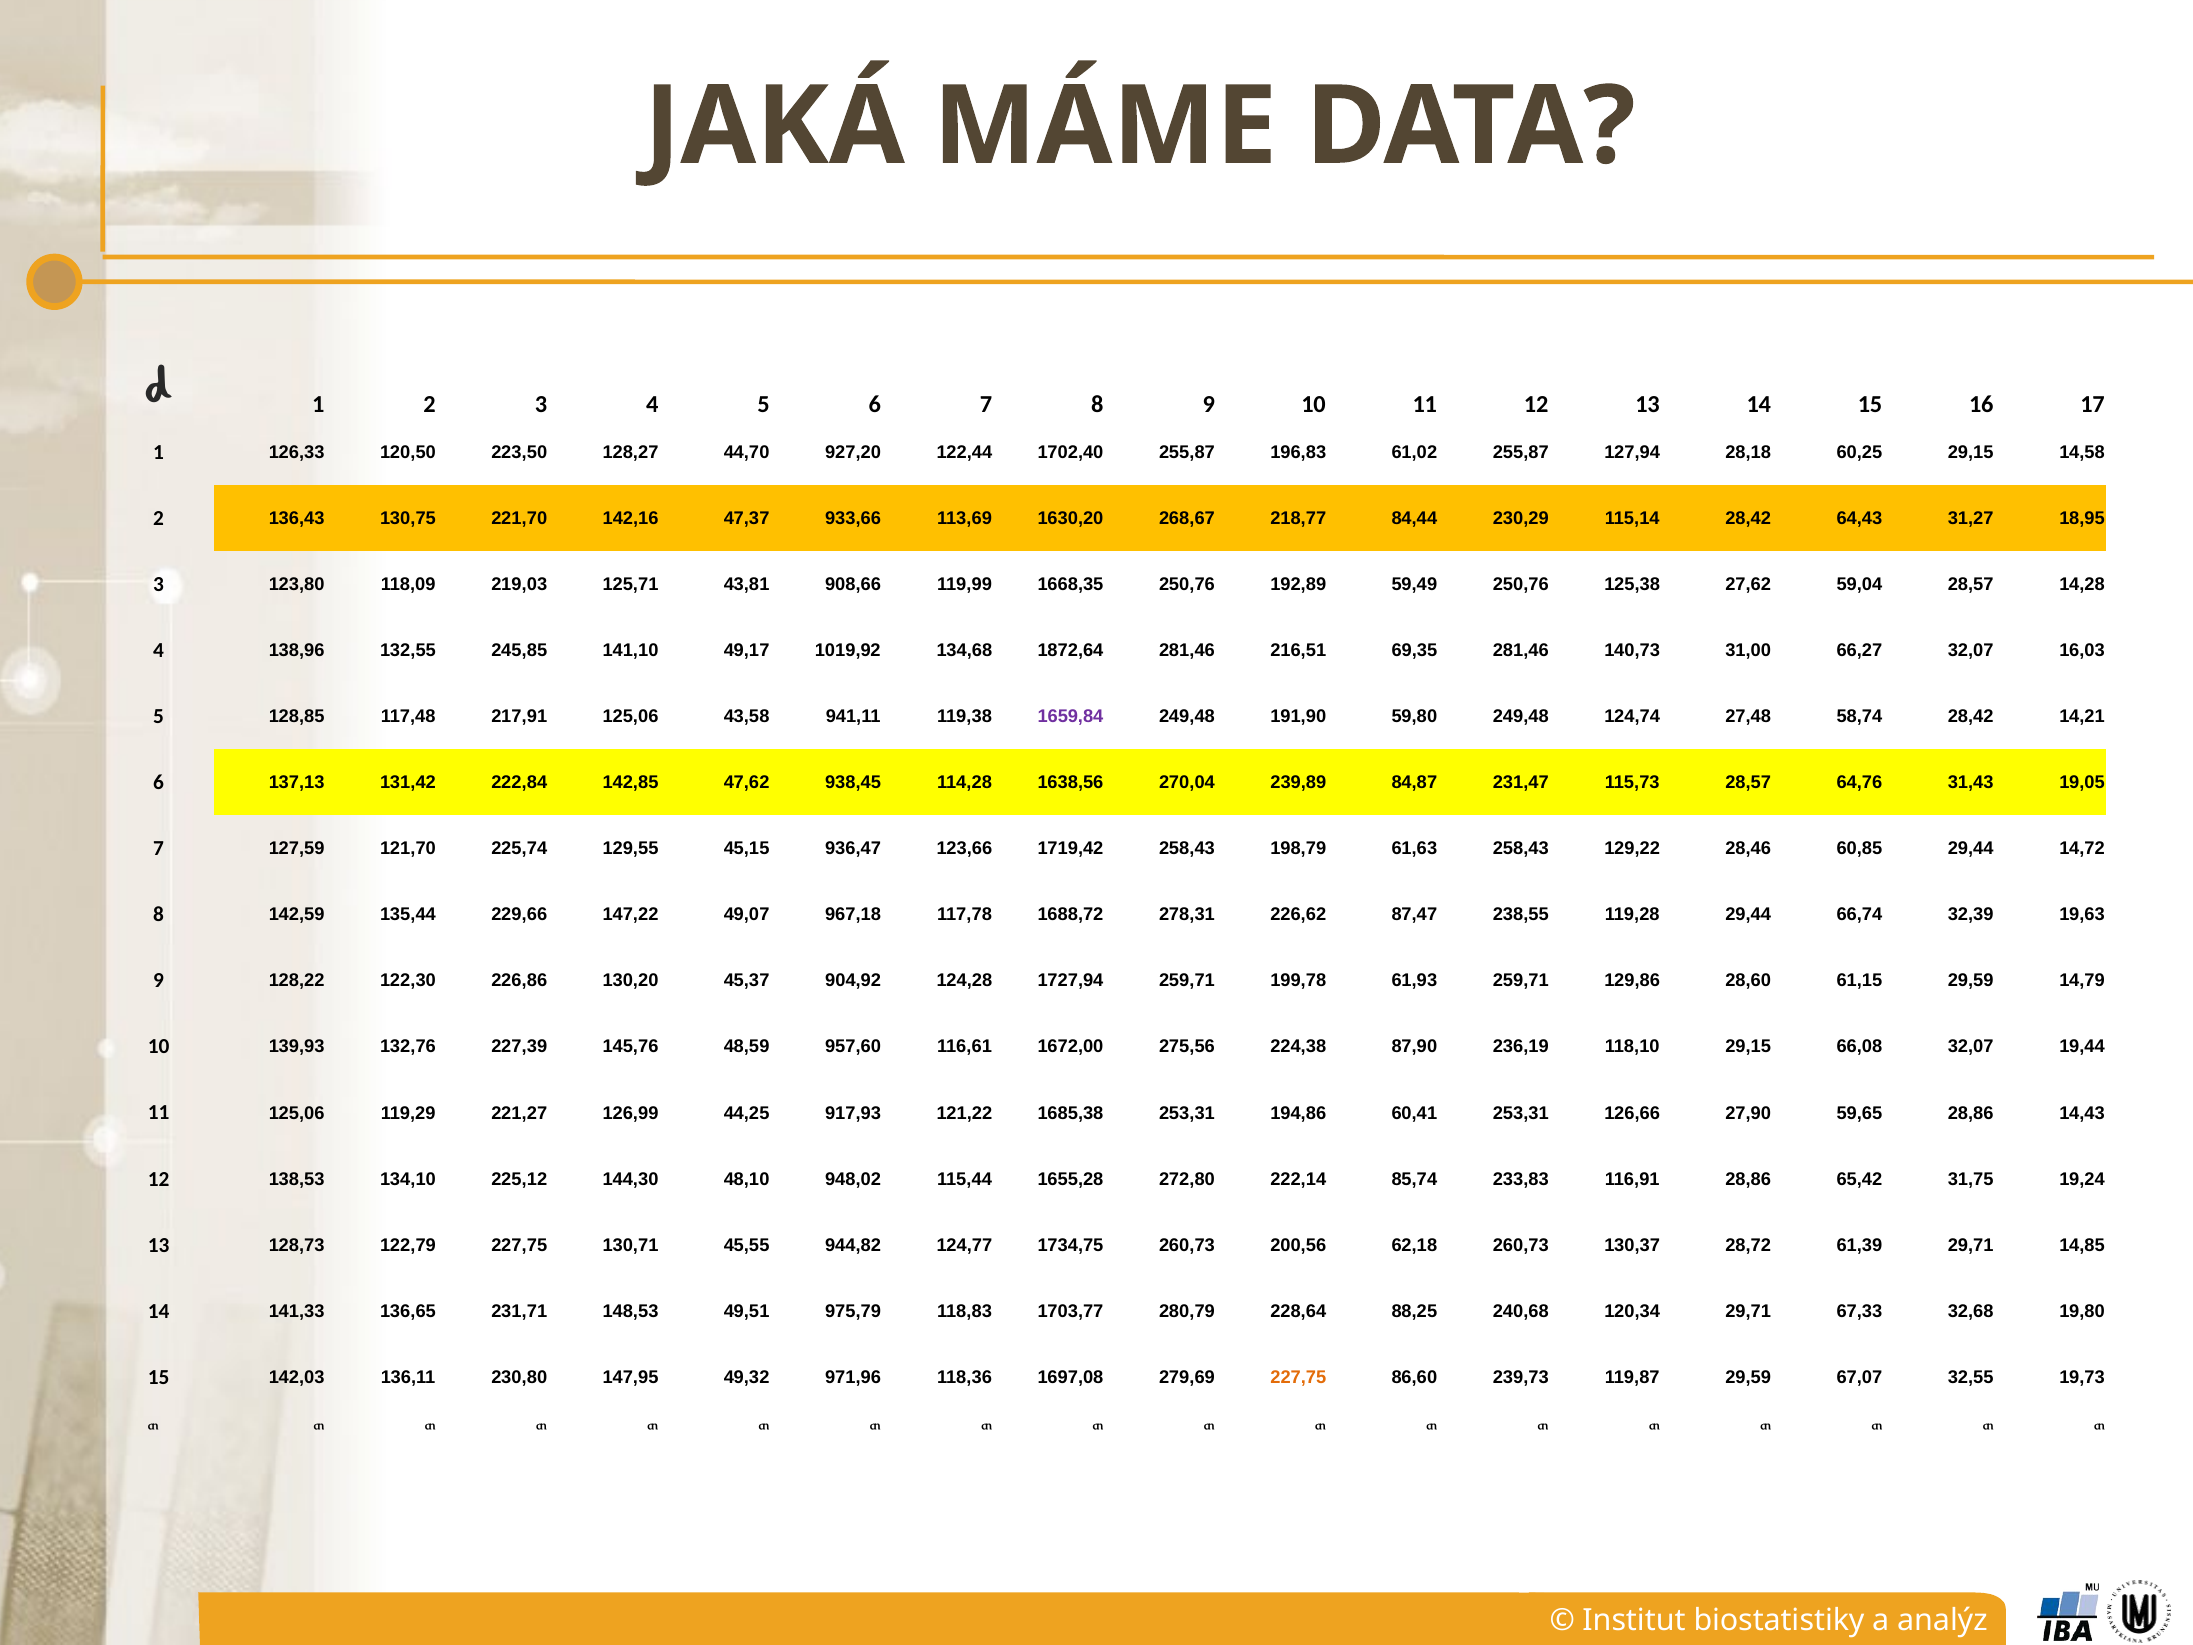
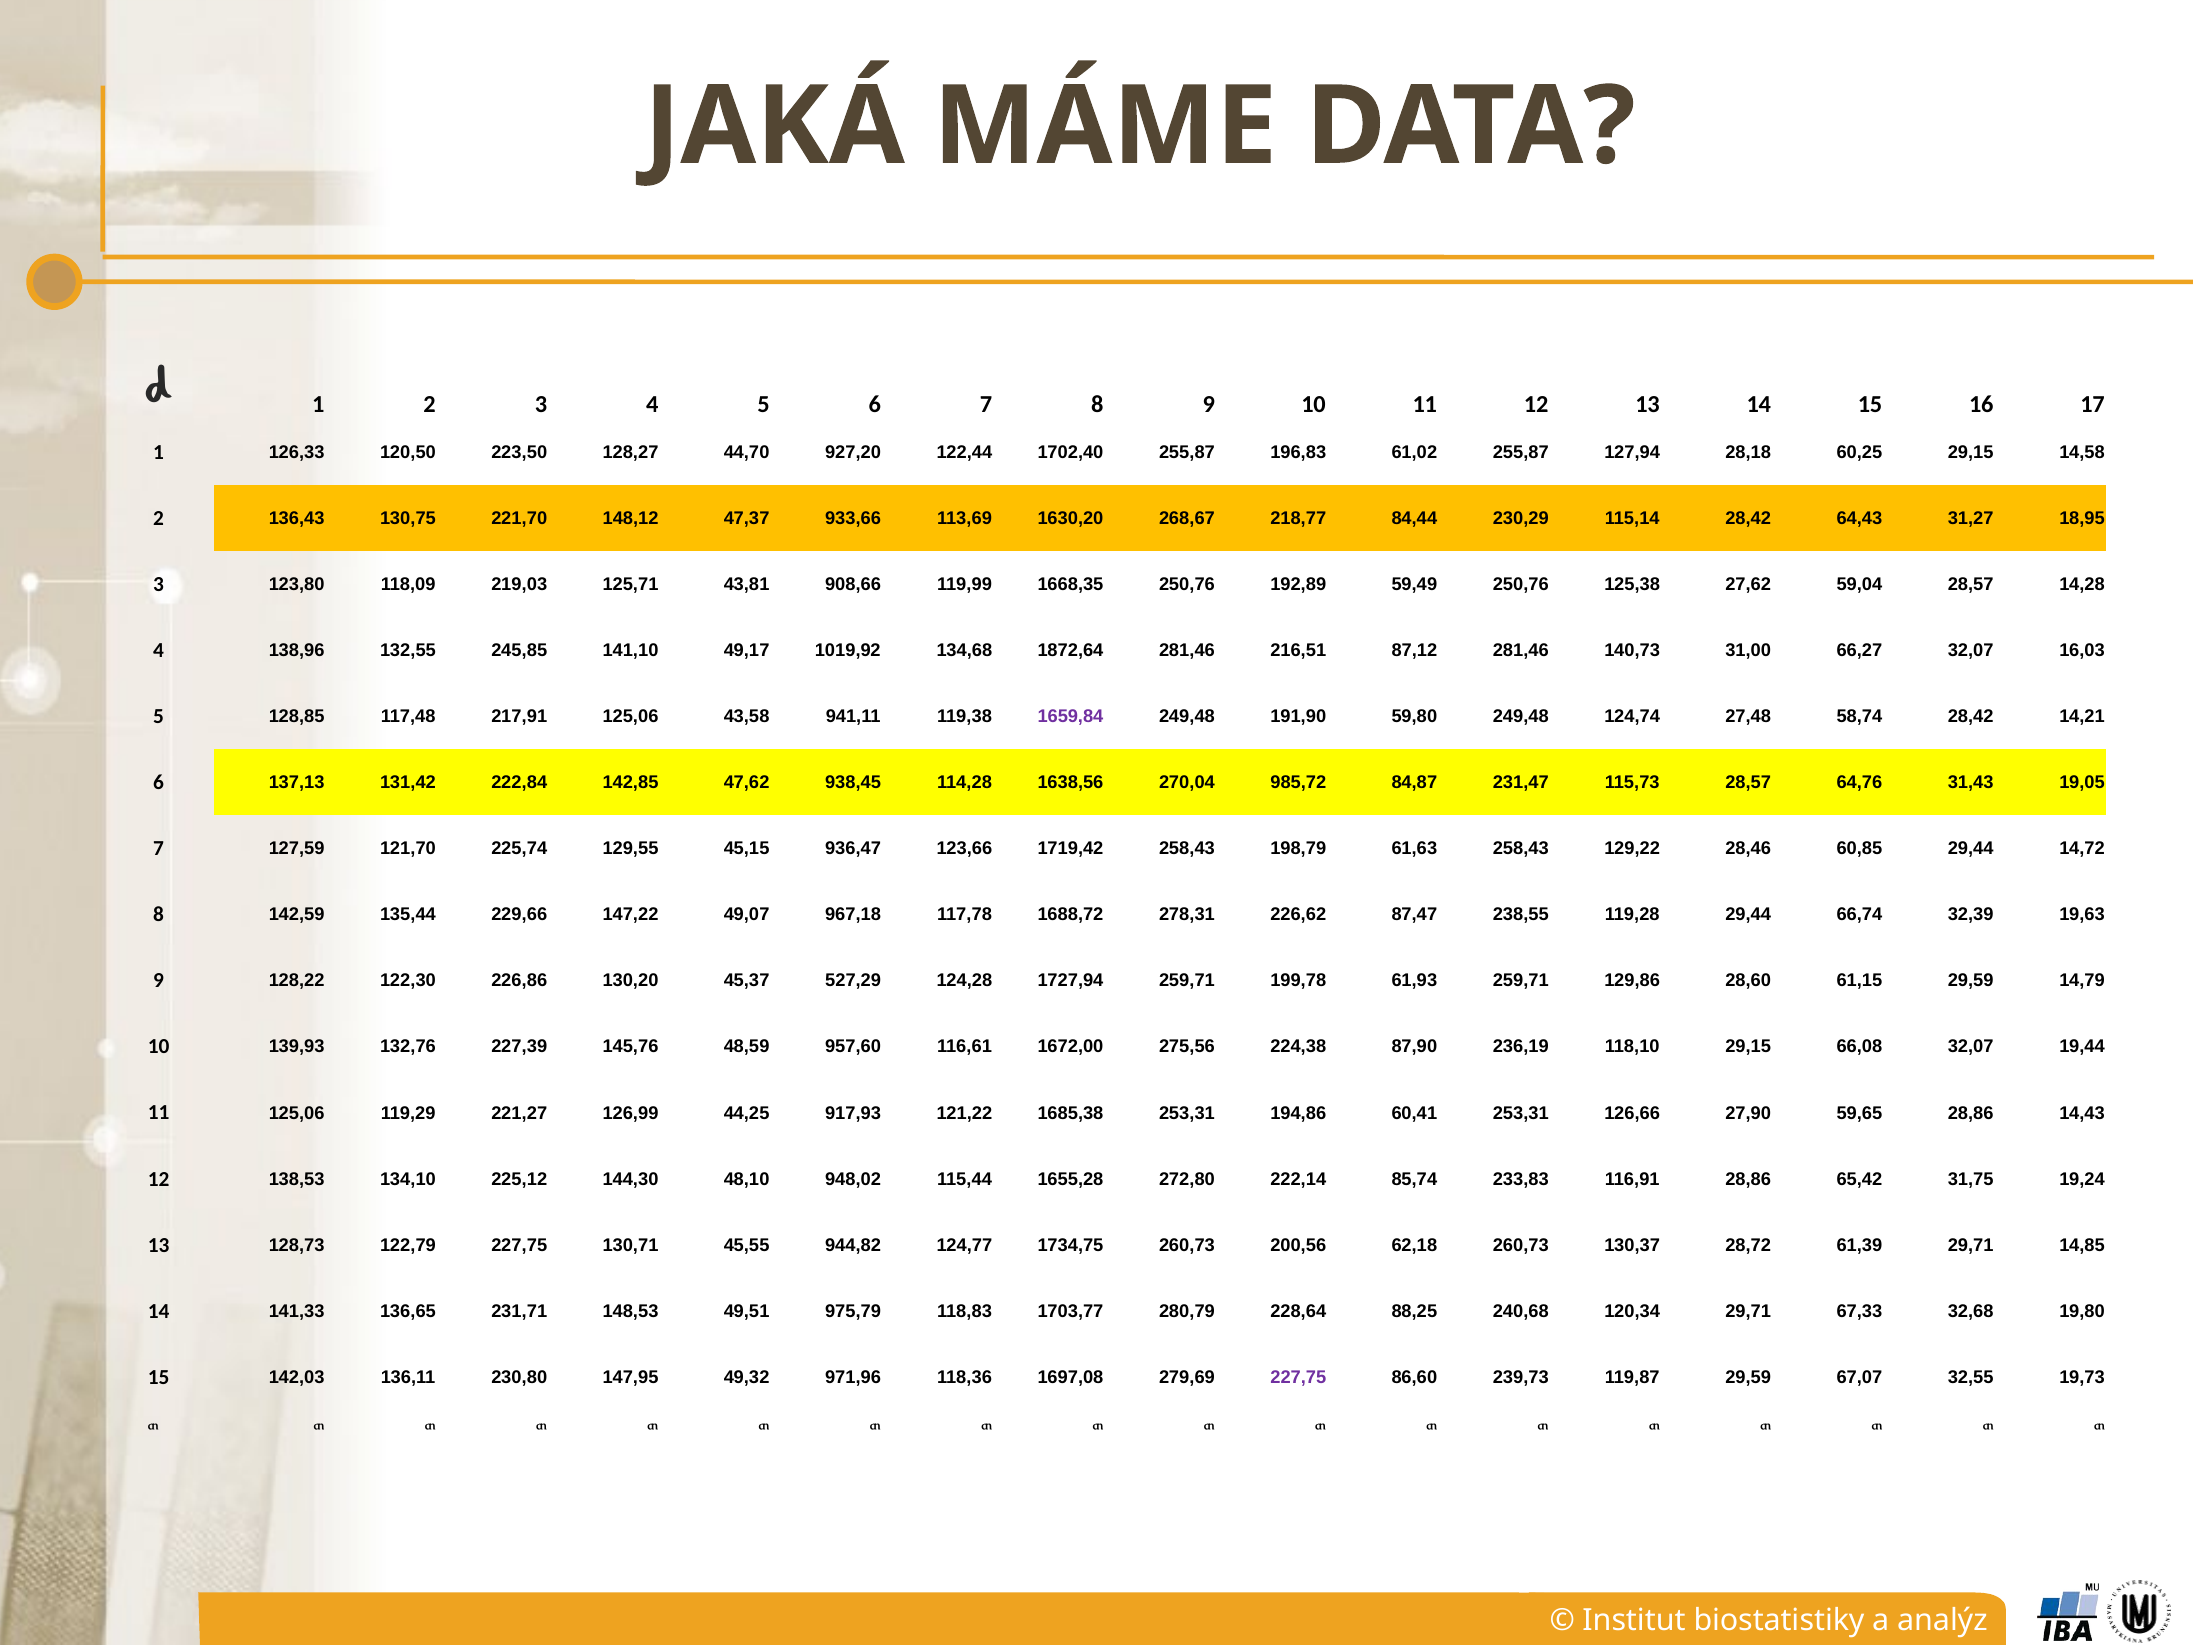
142,16: 142,16 -> 148,12 (631, 518)
69,35: 69,35 -> 87,12 (1414, 650)
239,89: 239,89 -> 985,72 (1298, 783)
904,92: 904,92 -> 527,29 (853, 981)
227,75 colour: orange -> purple (1298, 1377)
